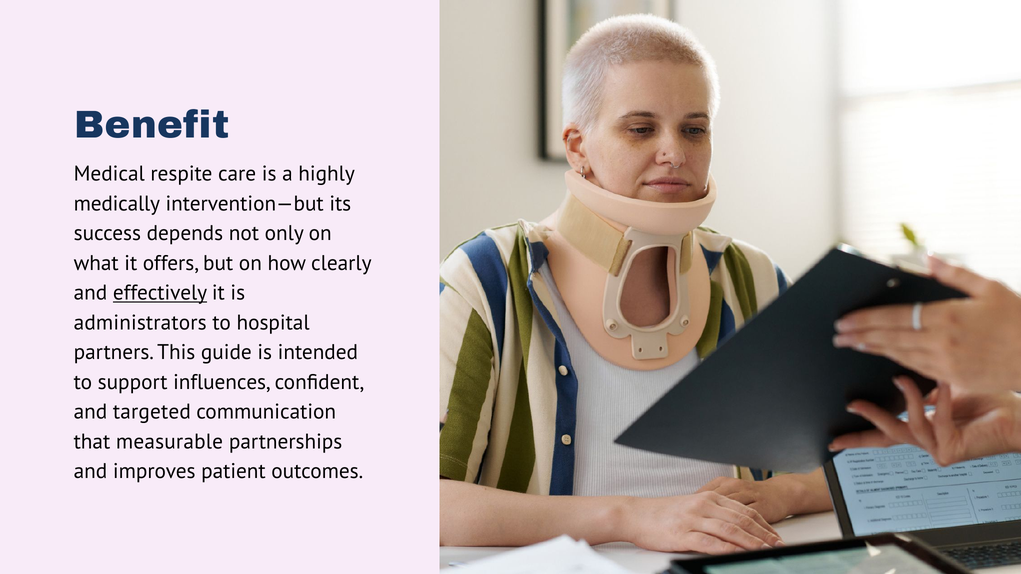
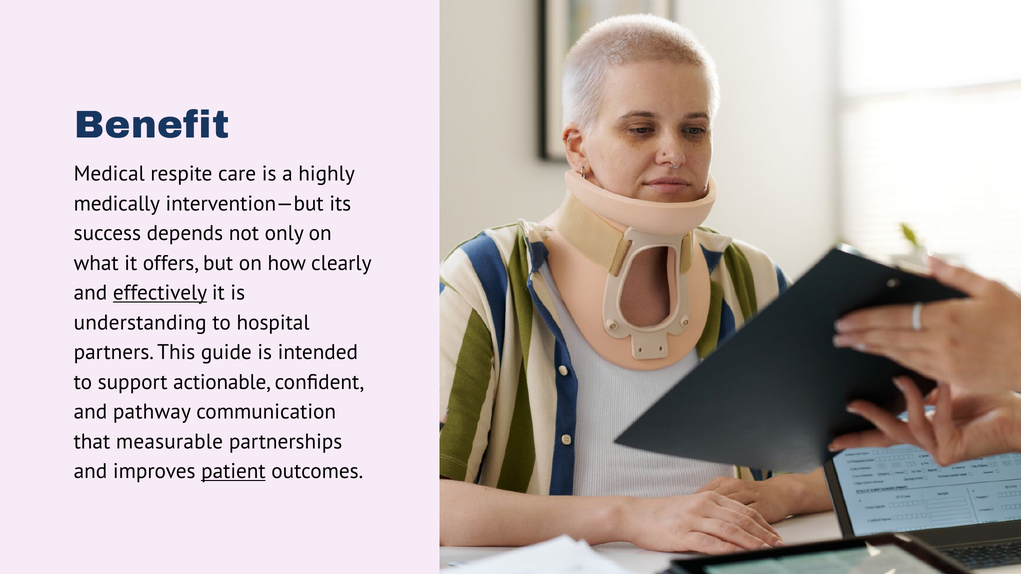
administrators: administrators -> understanding (140, 323)
influences: influences -> actionable (222, 382)
targeted: targeted -> pathway (152, 412)
patient underline: none -> present (233, 472)
